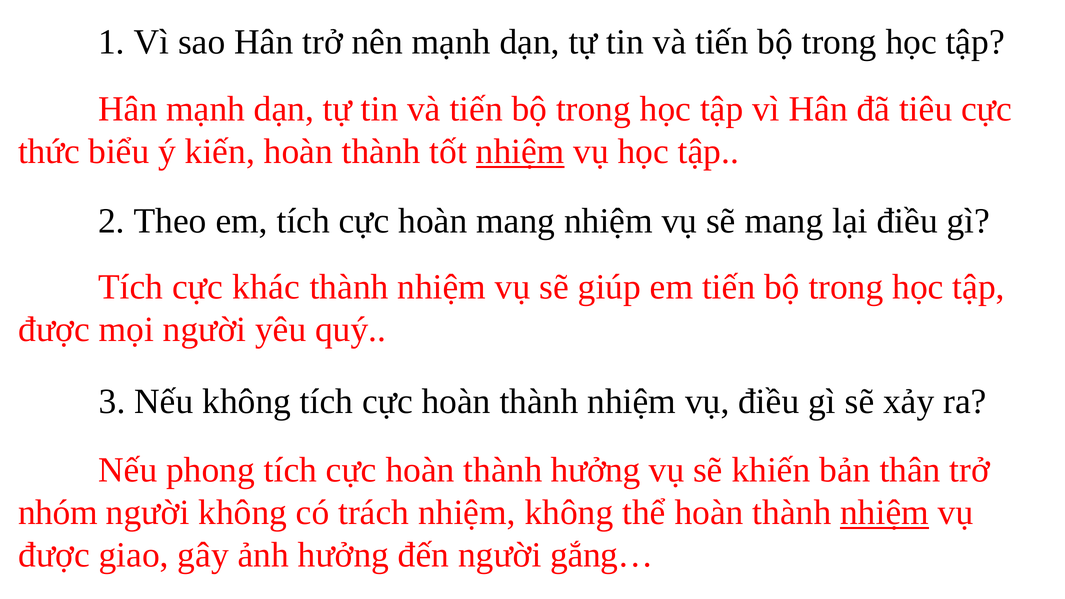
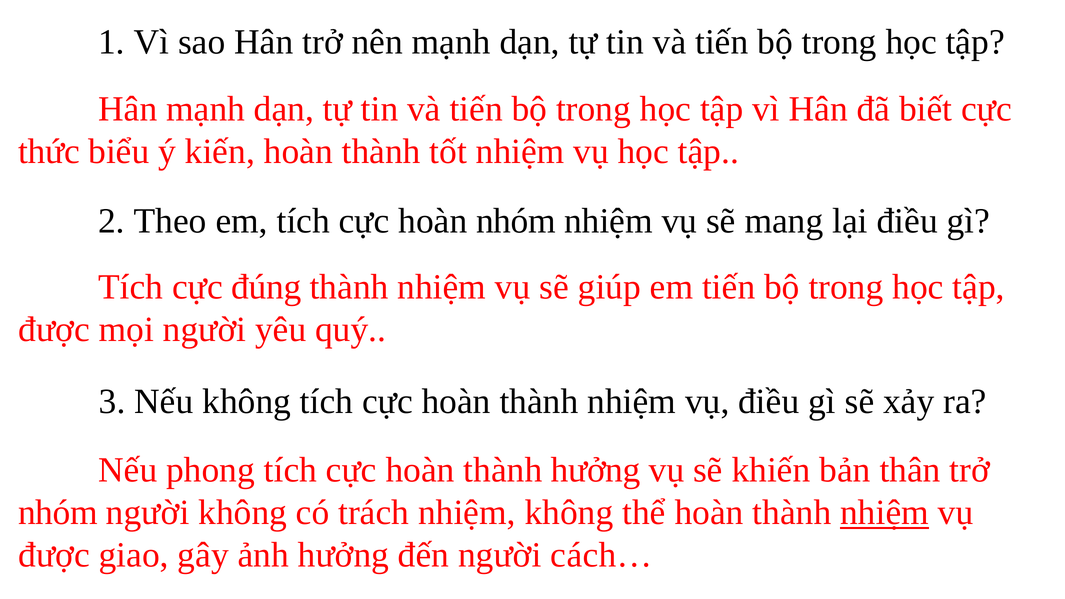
tiêu: tiêu -> biết (926, 109)
nhiệm underline: present -> none (520, 152)
hoàn mang: mang -> nhóm (516, 221)
khác: khác -> đúng (266, 287)
gắng…: gắng… -> cách… (601, 555)
